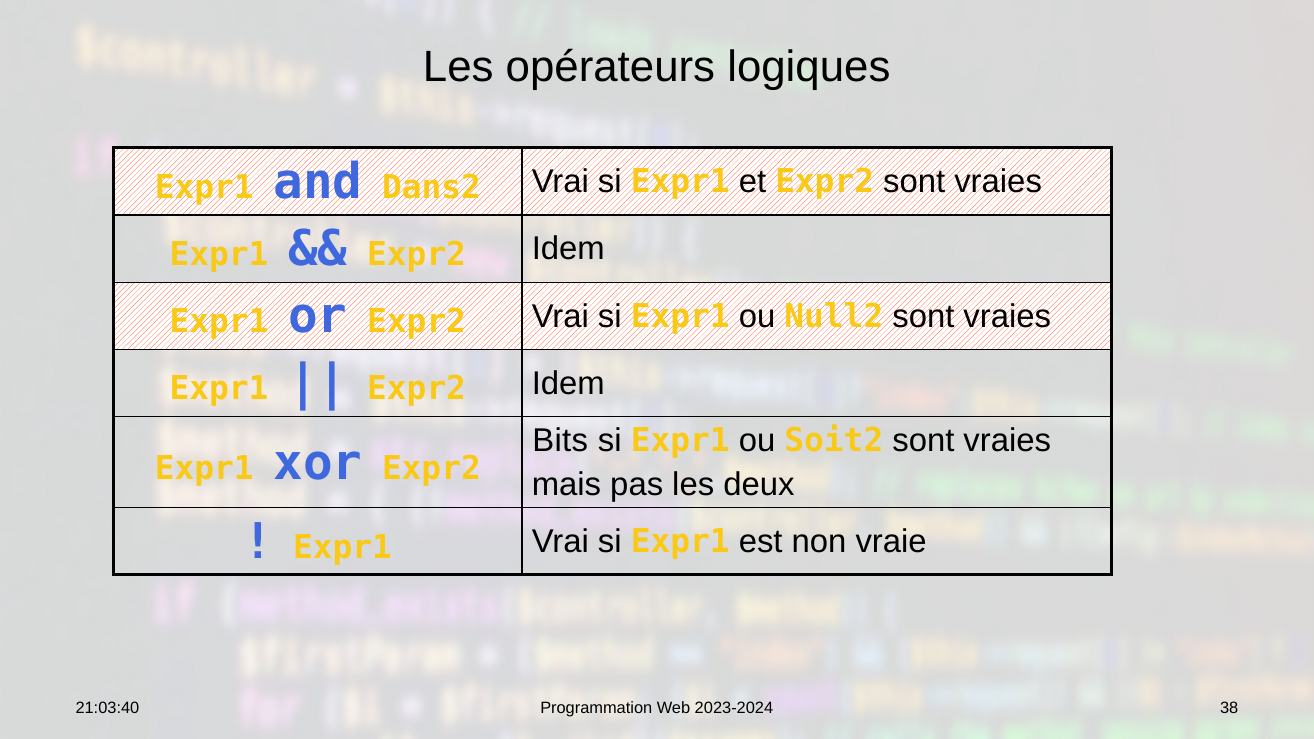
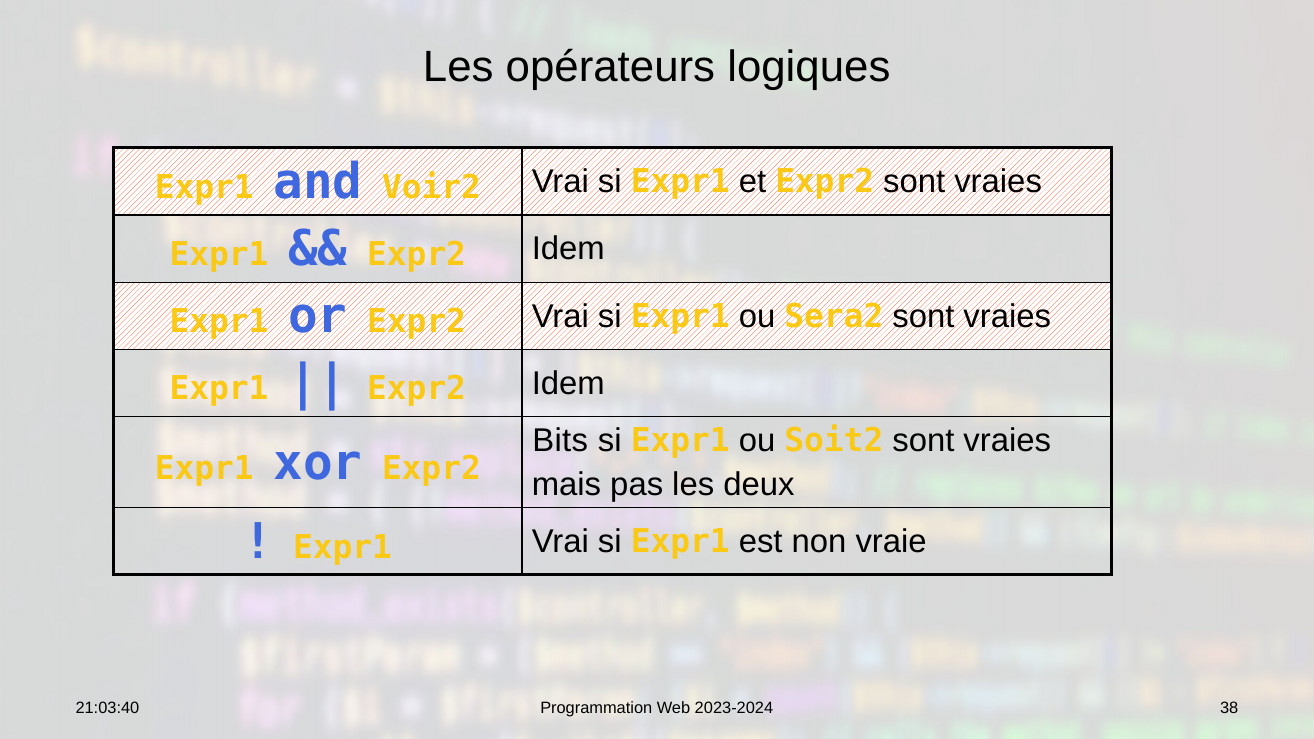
Dans2: Dans2 -> Voir2 (431, 188)
Null2: Null2 -> Sera2 (834, 316)
